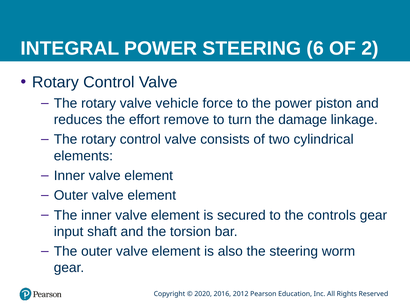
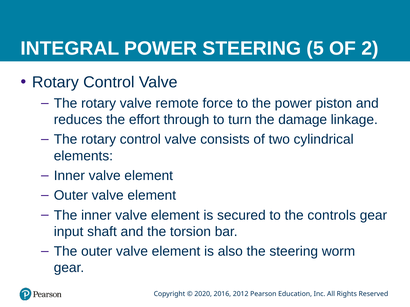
6: 6 -> 5 (315, 49)
vehicle: vehicle -> remote (177, 103)
remove: remove -> through (186, 120)
